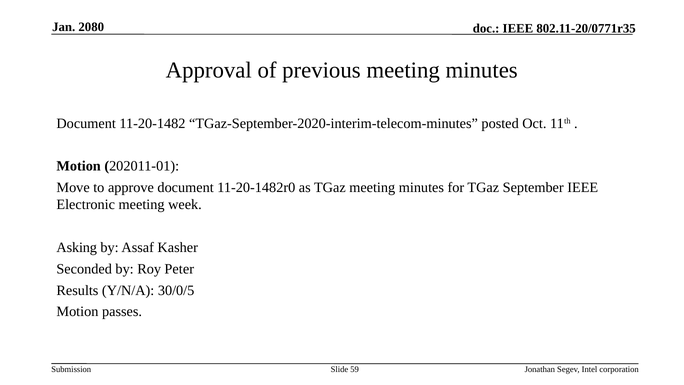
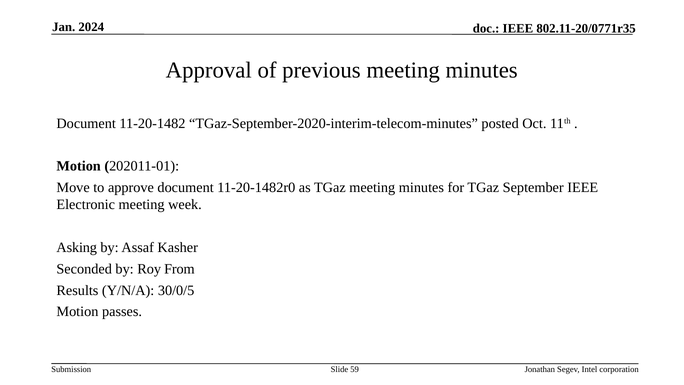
2080: 2080 -> 2024 (91, 27)
Peter: Peter -> From (179, 269)
